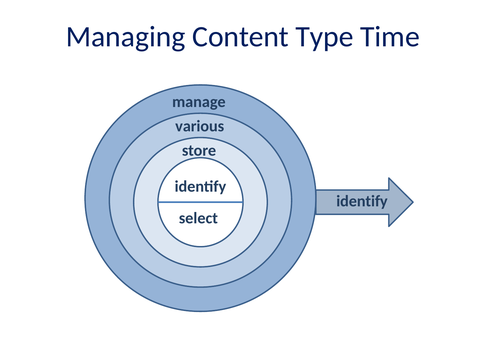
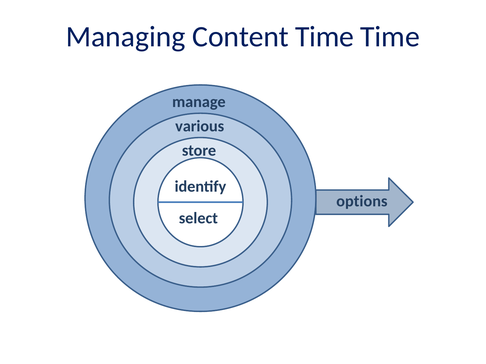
Content Type: Type -> Time (325, 37)
identify: identify -> options (362, 201)
